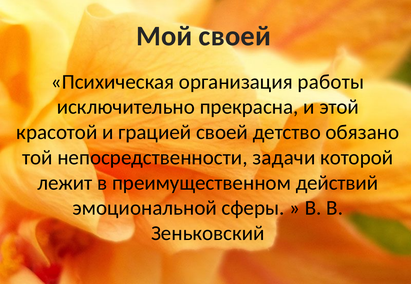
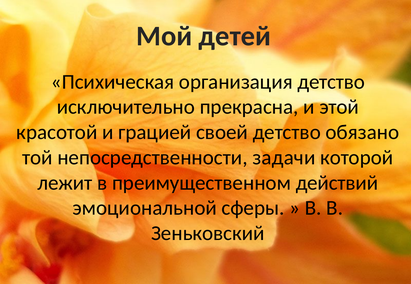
Мой своей: своей -> детей (235, 36)
организация работы: работы -> детство (331, 82)
